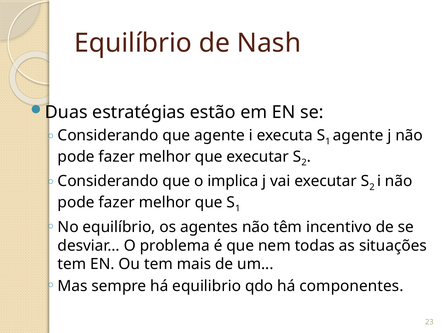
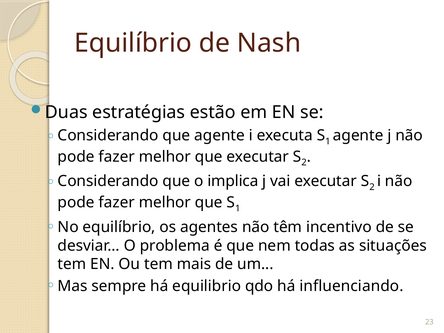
componentes: componentes -> influenciando (351, 286)
